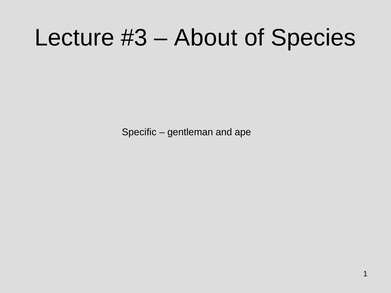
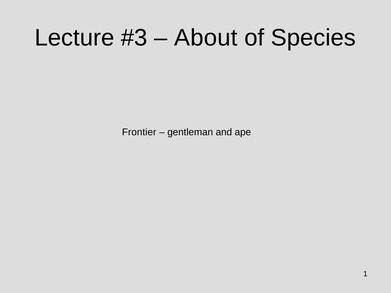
Specific: Specific -> Frontier (139, 132)
